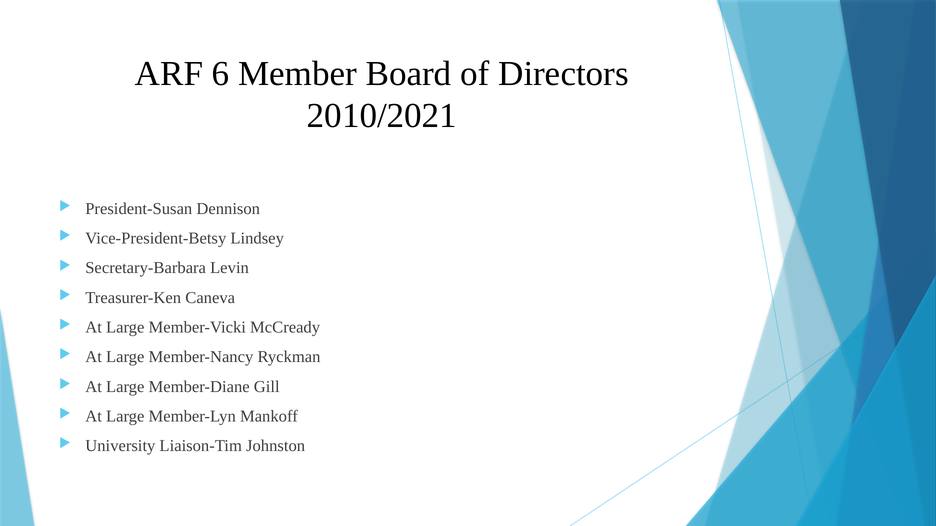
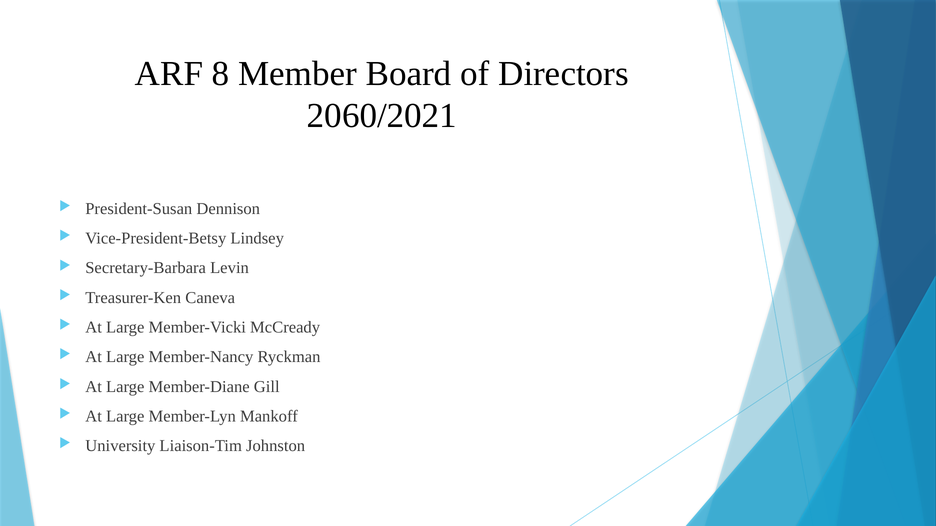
6: 6 -> 8 (221, 74)
2010/2021: 2010/2021 -> 2060/2021 (382, 116)
